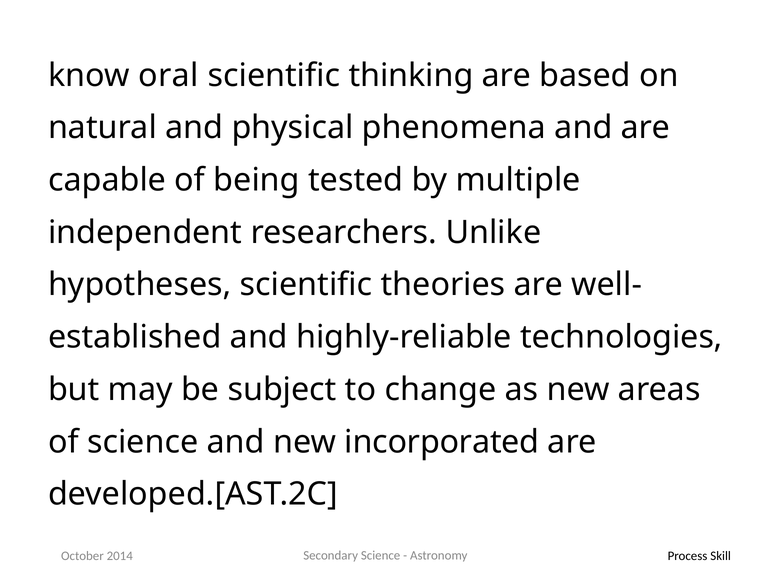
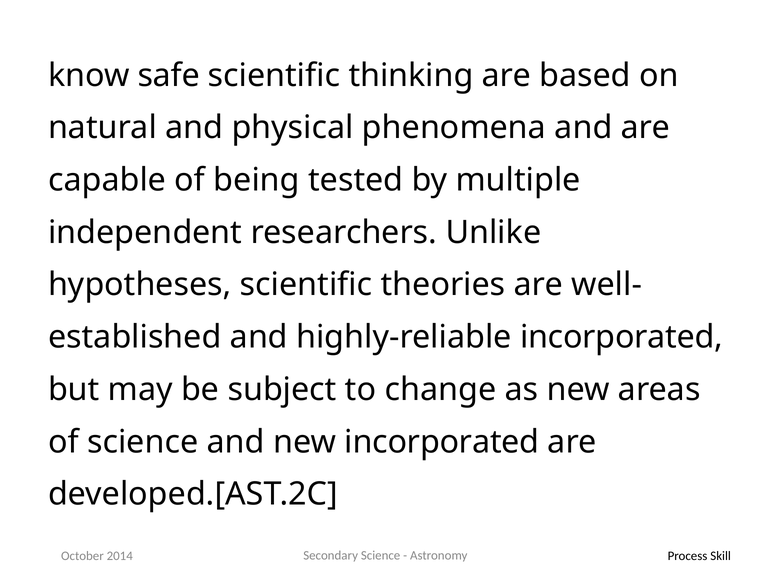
oral: oral -> safe (169, 75)
highly-reliable technologies: technologies -> incorporated (621, 337)
